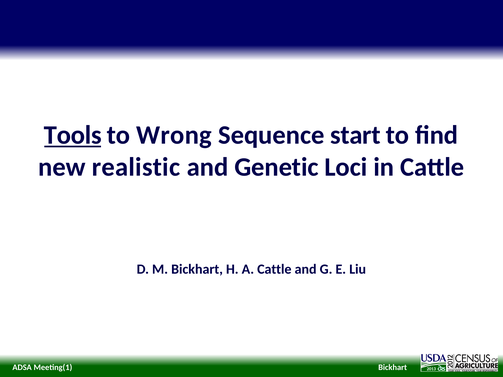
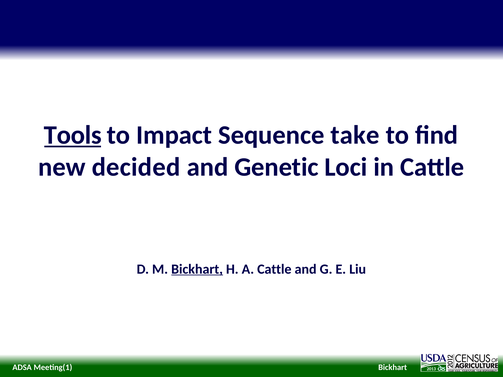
Wrong: Wrong -> Impact (174, 135)
start: start -> take (355, 135)
realistic: realistic -> decided (136, 167)
Bickhart underline: none -> present (197, 269)
